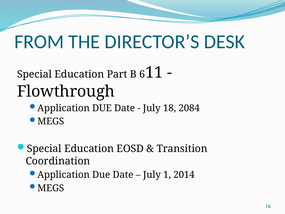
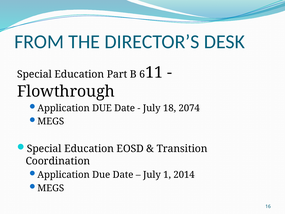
2084: 2084 -> 2074 (189, 108)
